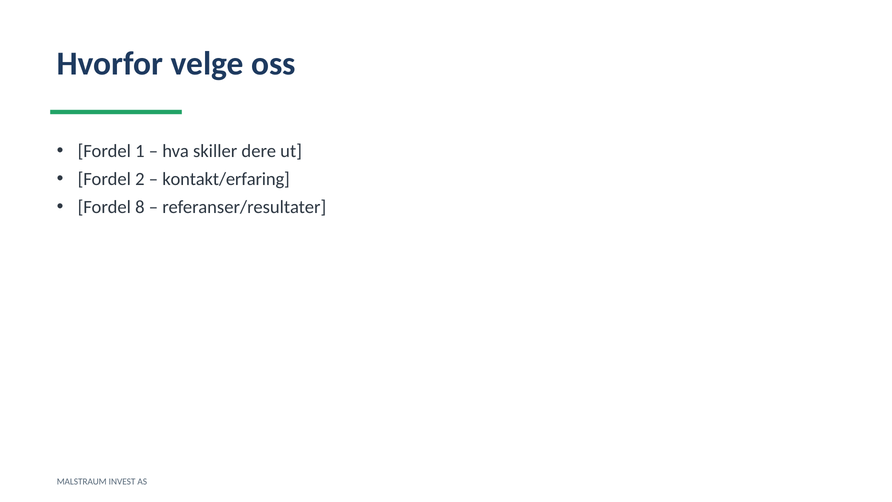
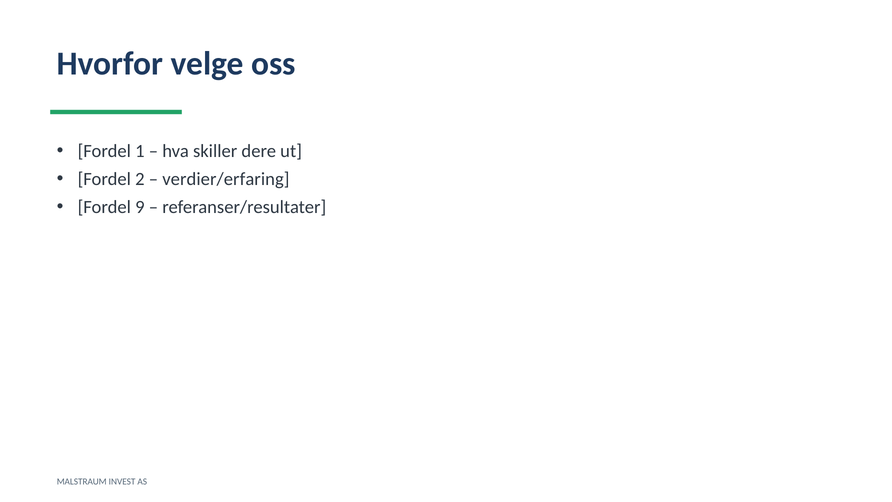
kontakt/erfaring: kontakt/erfaring -> verdier/erfaring (226, 179)
8: 8 -> 9 (140, 207)
